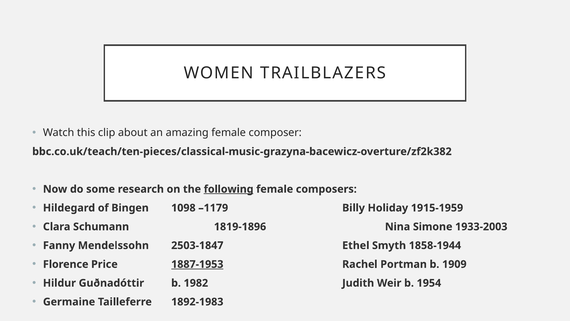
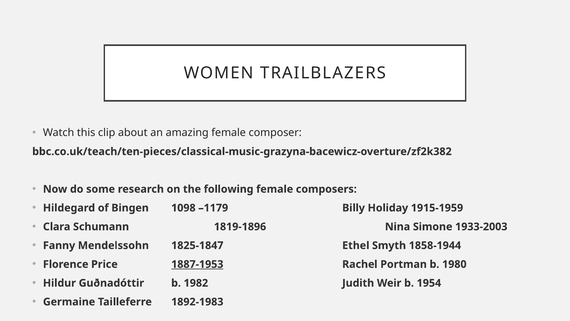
following underline: present -> none (229, 189)
2503-1847: 2503-1847 -> 1825-1847 (197, 245)
1909: 1909 -> 1980 (454, 264)
